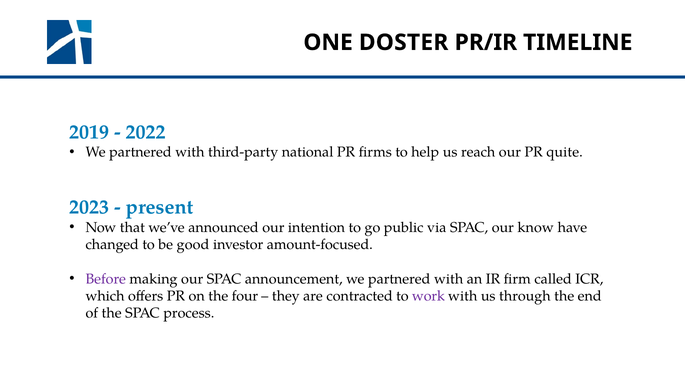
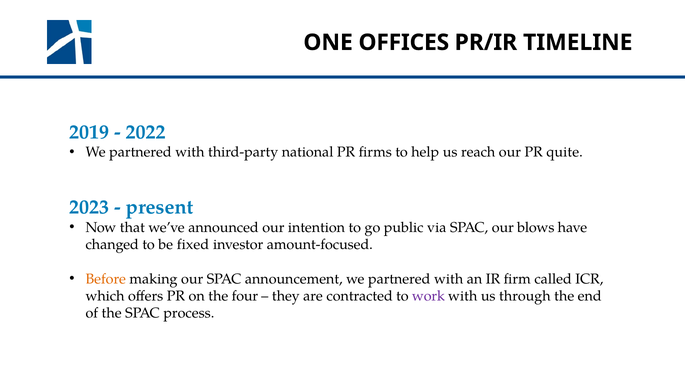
DOSTER: DOSTER -> OFFICES (404, 42)
know: know -> blows (536, 228)
good: good -> fixed (193, 245)
Before colour: purple -> orange (106, 279)
